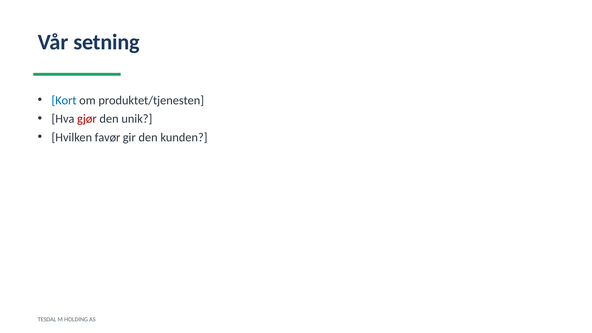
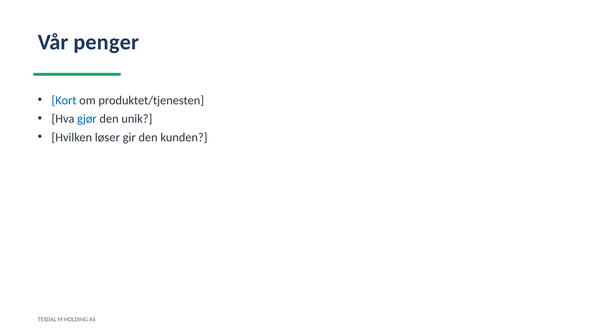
setning: setning -> penger (106, 42)
gjør colour: red -> blue (87, 119)
favør: favør -> løser (107, 137)
